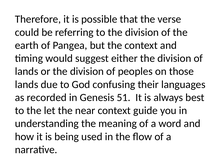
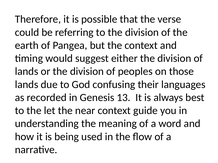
51: 51 -> 13 (124, 98)
